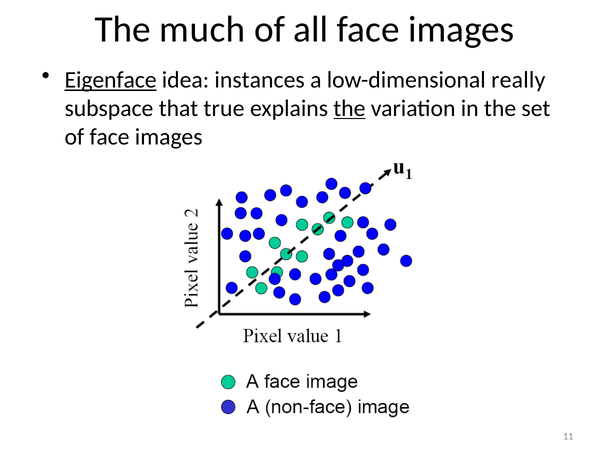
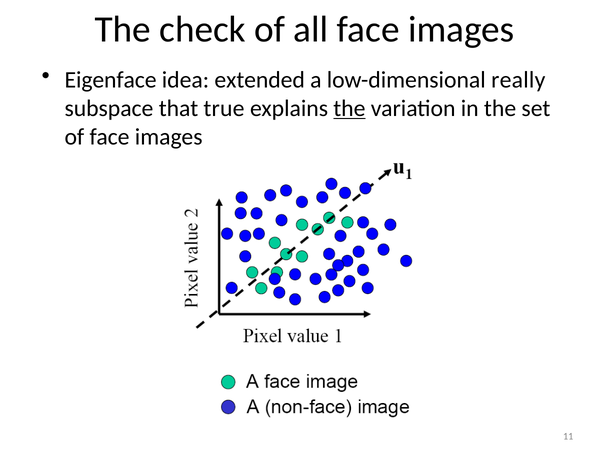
much: much -> check (203, 29)
Eigenface underline: present -> none (111, 80)
instances: instances -> extended (260, 80)
